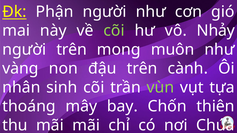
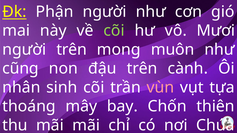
Nhảy: Nhảy -> Mươi (216, 31)
vàng: vàng -> cũng (20, 69)
vùn colour: light green -> pink (160, 88)
